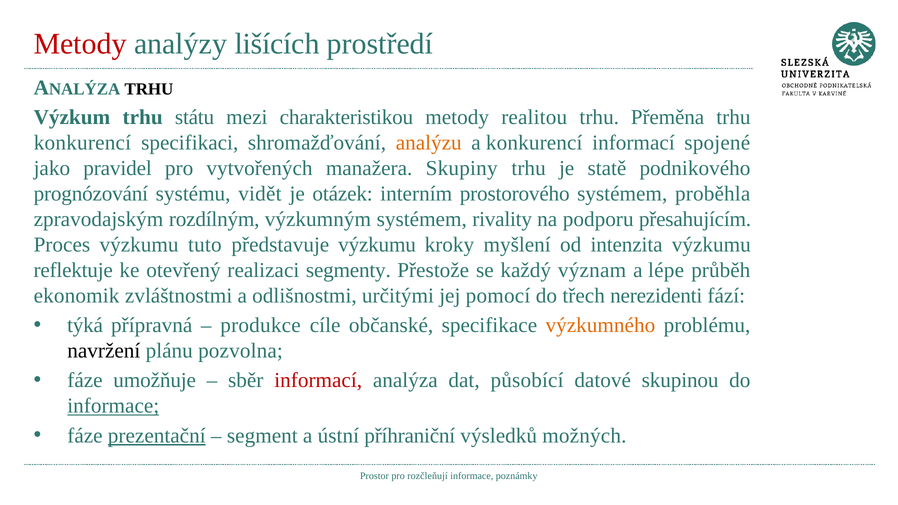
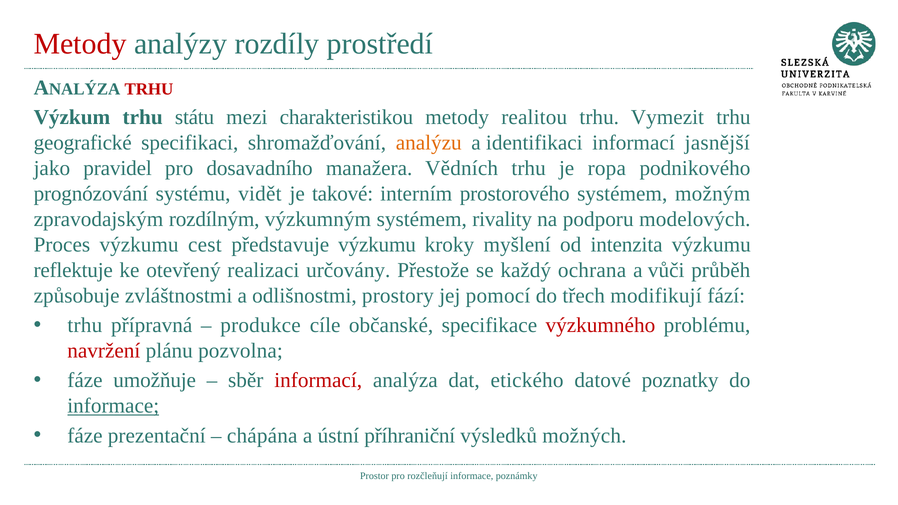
lišících: lišících -> rozdíly (277, 44)
TRHU colour: black -> red (149, 89)
Přeměna: Přeměna -> Vymezit (667, 117)
konkurencí: konkurencí -> geografické (83, 143)
a konkurencí: konkurencí -> identifikaci (534, 143)
spojené: spojené -> jasnější (717, 143)
vytvořených: vytvořených -> dosavadního (260, 168)
Skupiny: Skupiny -> Vědních (462, 168)
statě: statě -> ropa (607, 168)
otázek: otázek -> takové (343, 194)
proběhla: proběhla -> možným (713, 194)
přesahujícím: přesahujícím -> modelových (695, 219)
tuto: tuto -> cest (205, 245)
segmenty: segmenty -> určovány (348, 270)
význam: význam -> ochrana (592, 270)
lépe: lépe -> vůči (666, 270)
ekonomik: ekonomik -> způsobuje (77, 296)
určitými: určitými -> prostory (398, 296)
nerezidenti: nerezidenti -> modifikují (656, 296)
týká: týká -> trhu (85, 325)
výzkumného colour: orange -> red (600, 325)
navržení colour: black -> red (104, 351)
působící: působící -> etického (527, 380)
skupinou: skupinou -> poznatky (680, 380)
prezentační underline: present -> none (157, 436)
segment: segment -> chápána (262, 436)
